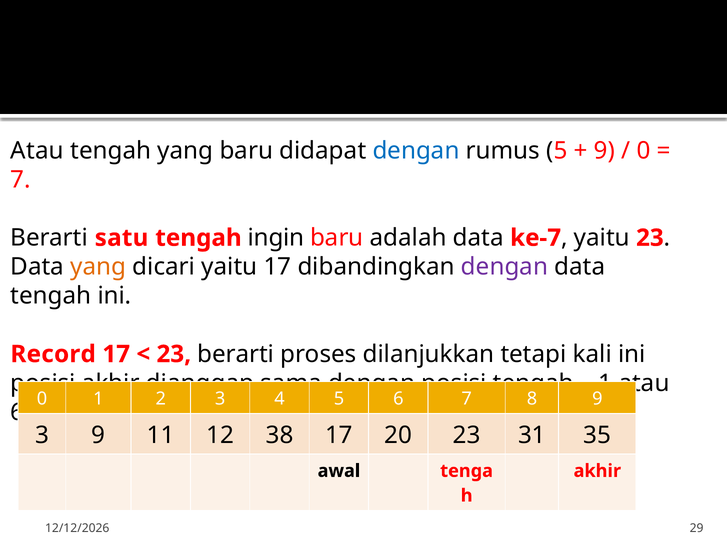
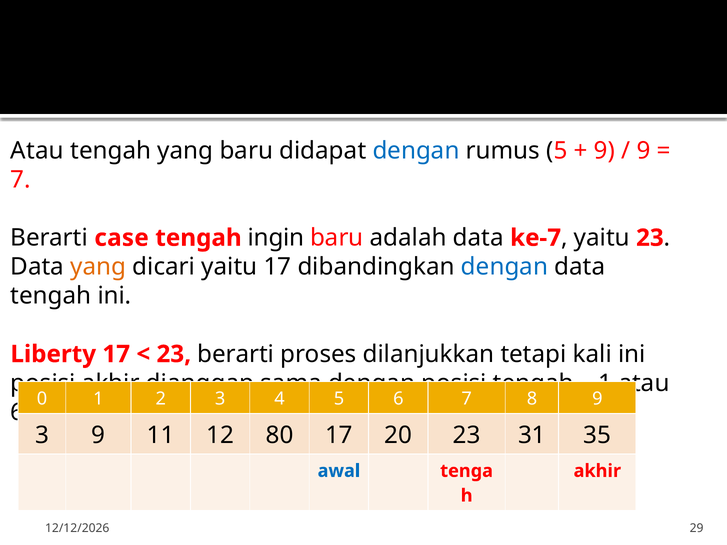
0: 0 -> 9 (644, 151)
satu: satu -> case (122, 238)
dengan colour: purple -> blue (504, 267)
Record: Record -> Liberty (53, 354)
38: 38 -> 80 (280, 435)
awal colour: black -> blue (339, 471)
